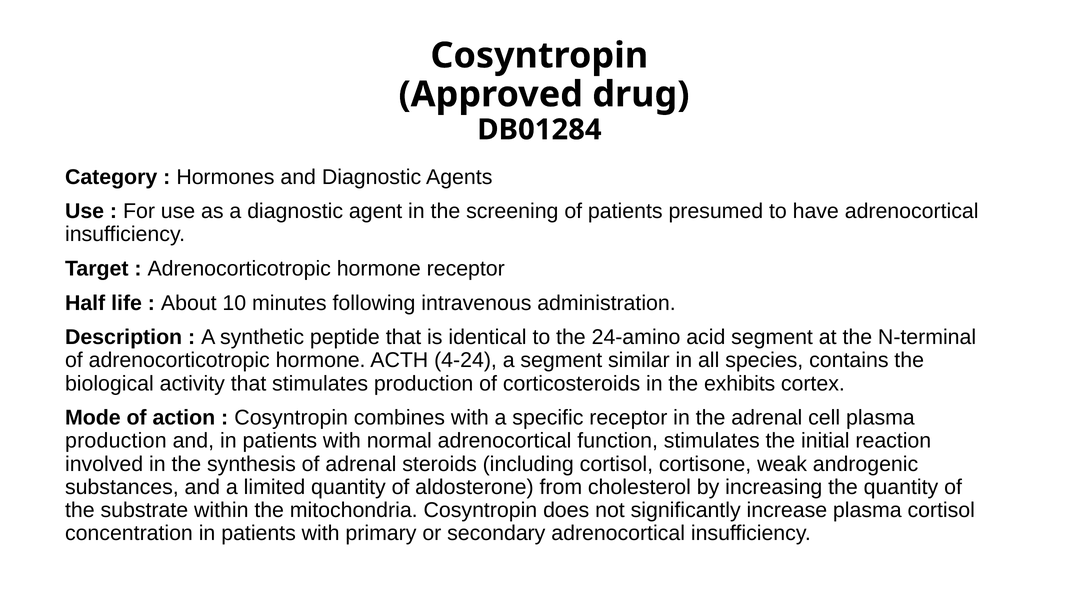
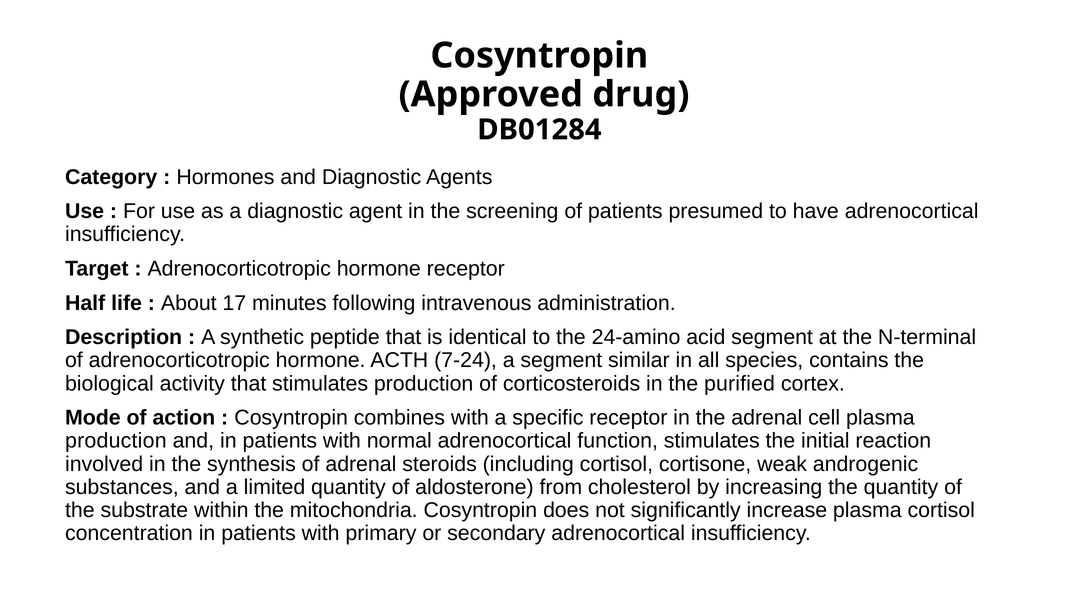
10: 10 -> 17 (234, 303)
4-24: 4-24 -> 7-24 (466, 360)
exhibits: exhibits -> purified (739, 383)
